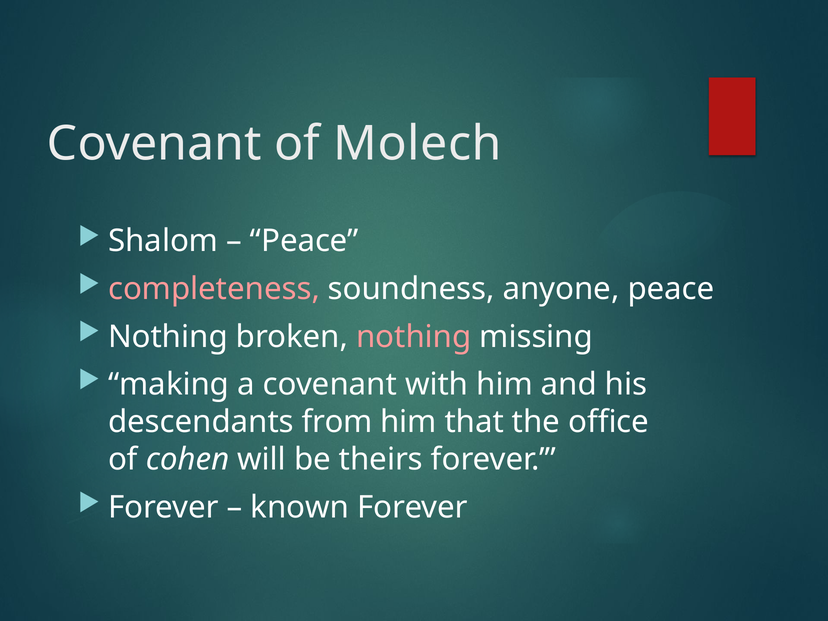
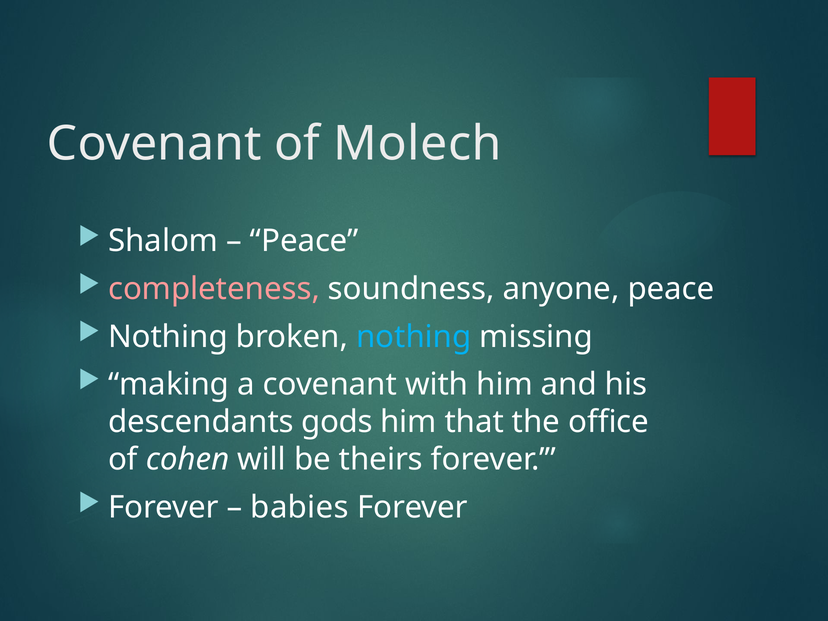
nothing colour: pink -> light blue (414, 337)
from: from -> gods (337, 422)
known: known -> babies (300, 507)
